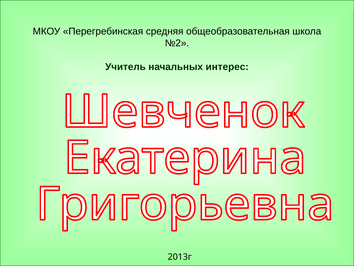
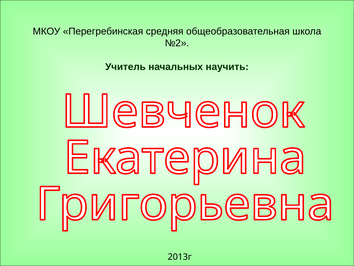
интерес: интерес -> научить (227, 67)
